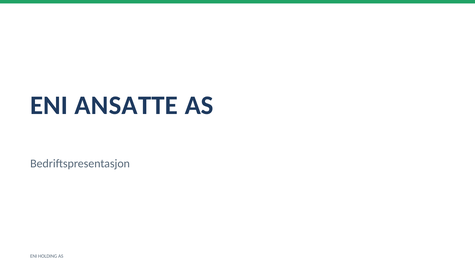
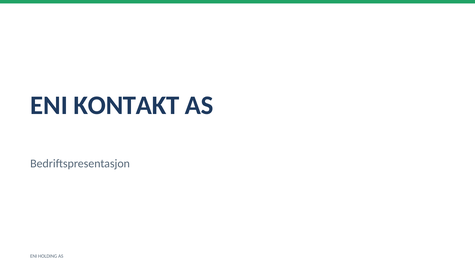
ANSATTE: ANSATTE -> KONTAKT (126, 105)
